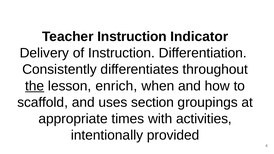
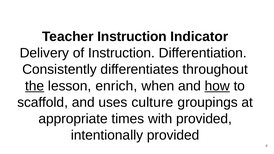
how underline: none -> present (217, 86)
section: section -> culture (152, 102)
with activities: activities -> provided (204, 119)
